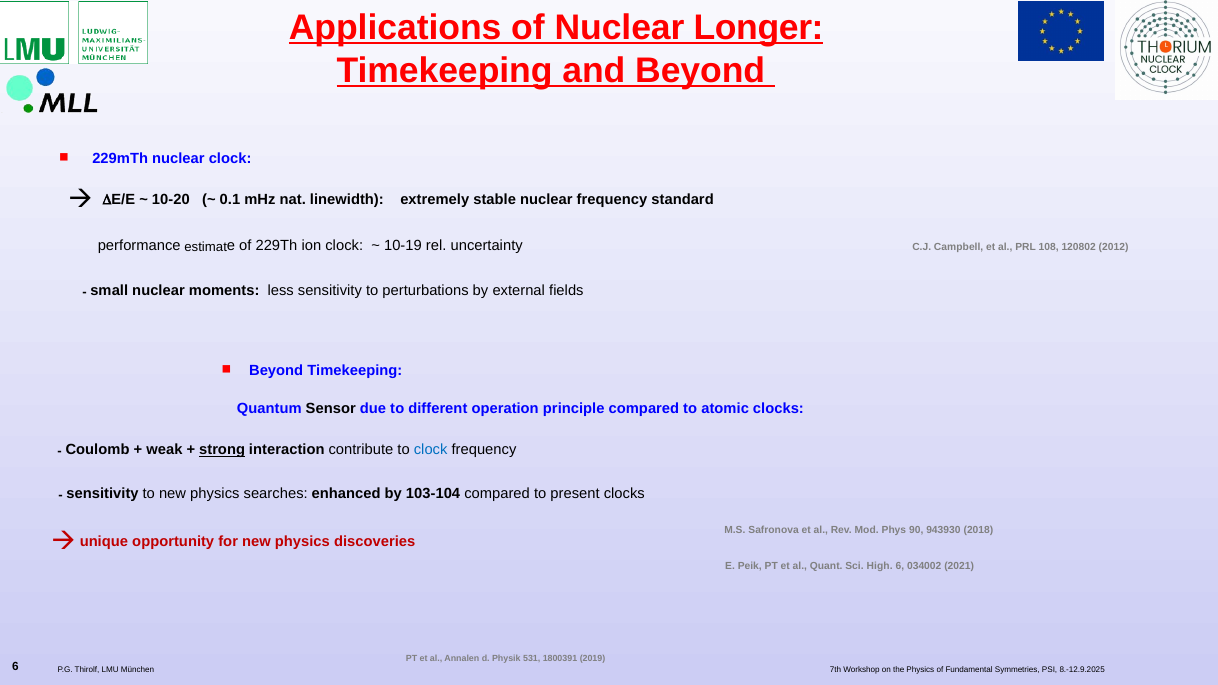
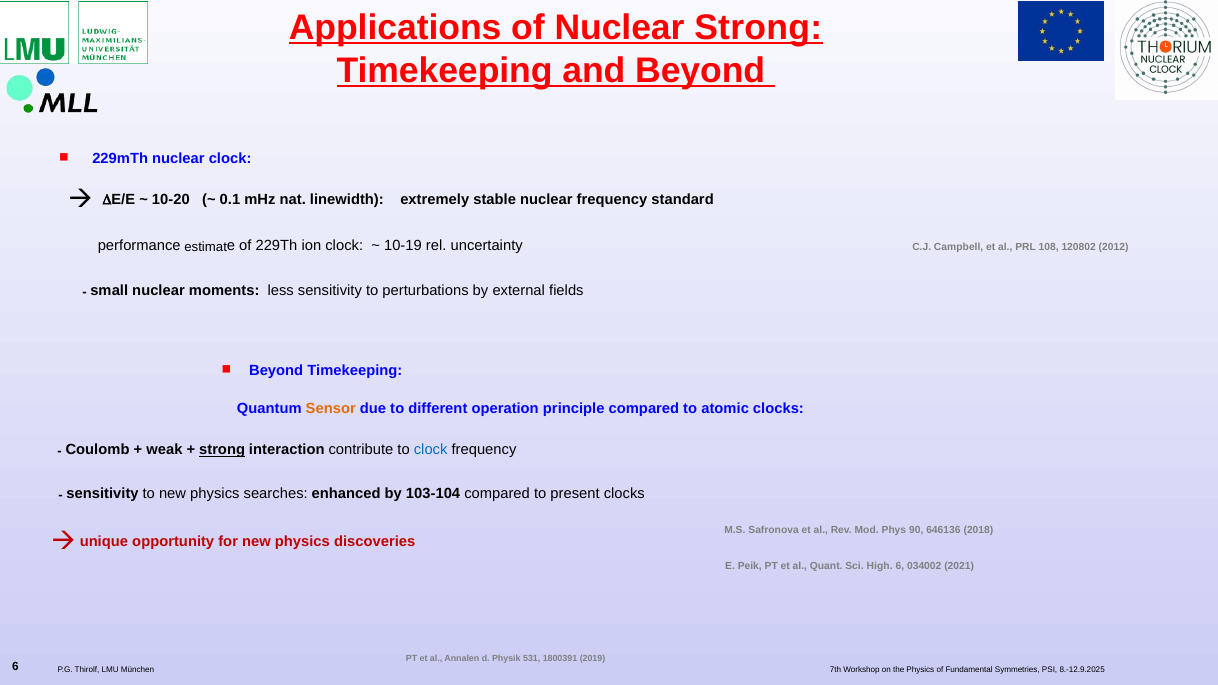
Nuclear Longer: Longer -> Strong (758, 28)
Sensor colour: black -> orange (331, 409)
943930: 943930 -> 646136 (943, 530)
